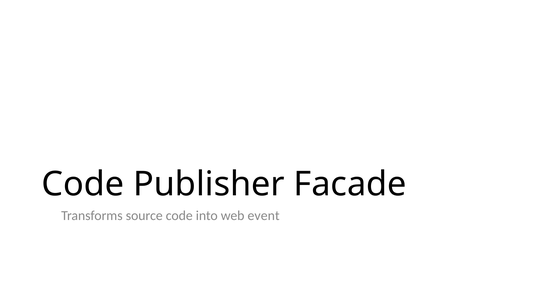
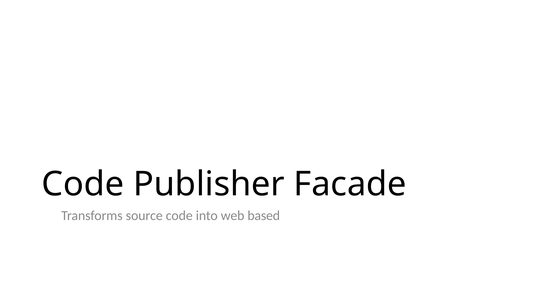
event: event -> based (264, 216)
